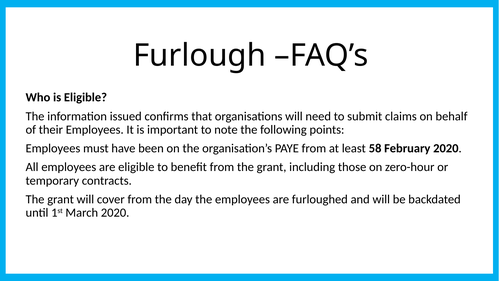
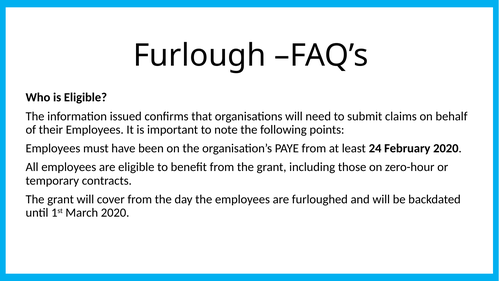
58: 58 -> 24 (375, 148)
